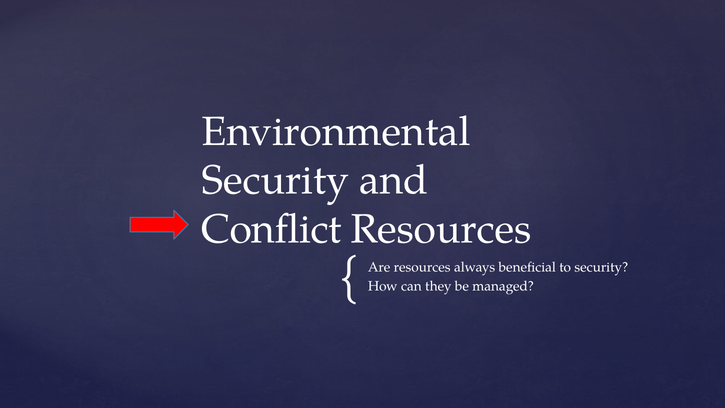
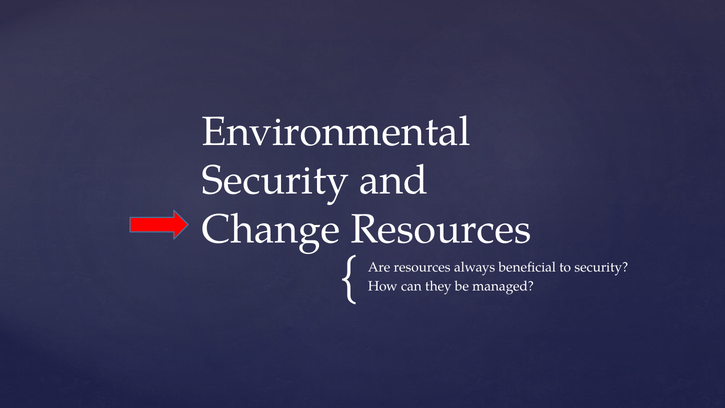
Conflict: Conflict -> Change (271, 229)
